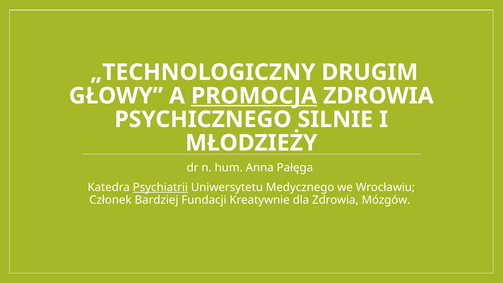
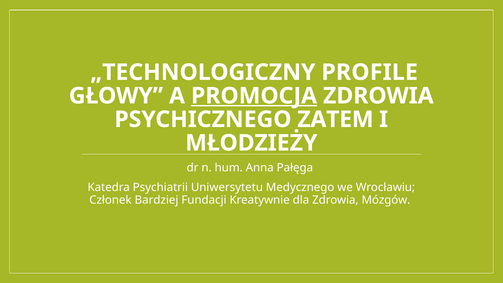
DRUGIM: DRUGIM -> PROFILE (370, 72)
SILNIE: SILNIE -> ZATEM (335, 119)
Psychiatrii underline: present -> none (160, 187)
